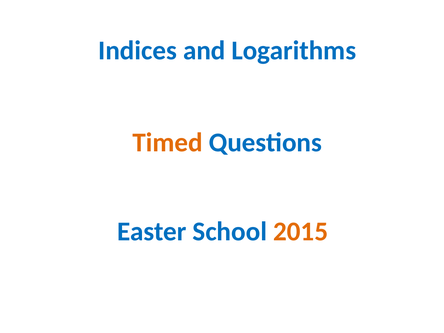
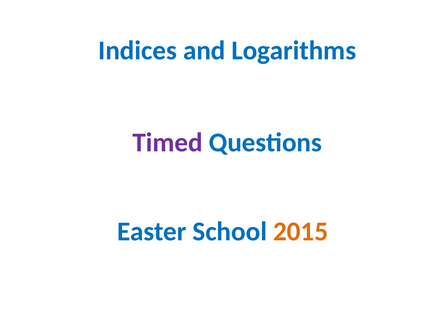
Timed colour: orange -> purple (168, 143)
